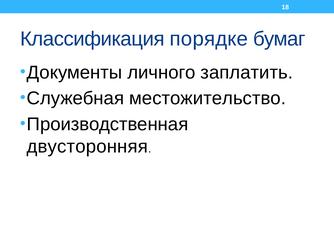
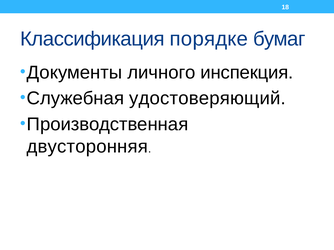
заплатить: заплатить -> инспекция (247, 73)
местожительство: местожительство -> удостоверяющий (207, 99)
